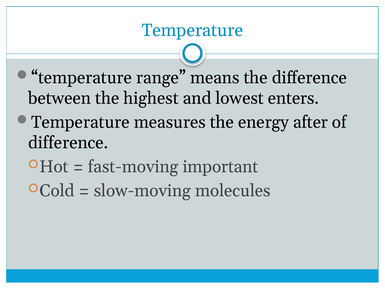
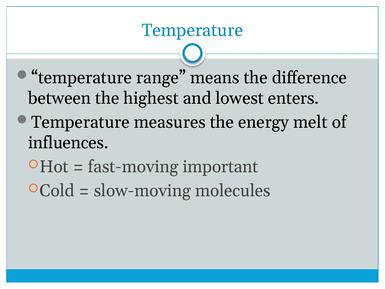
after: after -> melt (310, 122)
difference: difference -> influences (68, 143)
